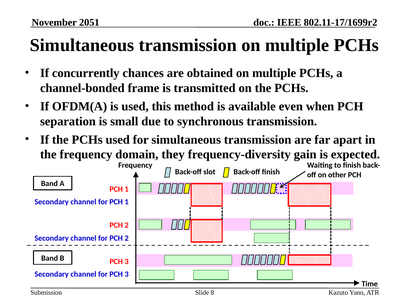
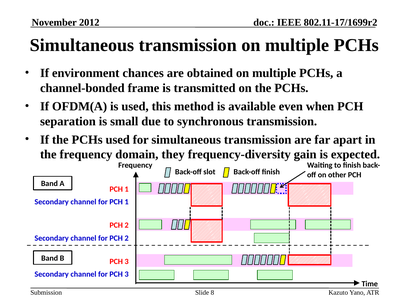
2051: 2051 -> 2012 (89, 23)
concurrently: concurrently -> environment (86, 73)
